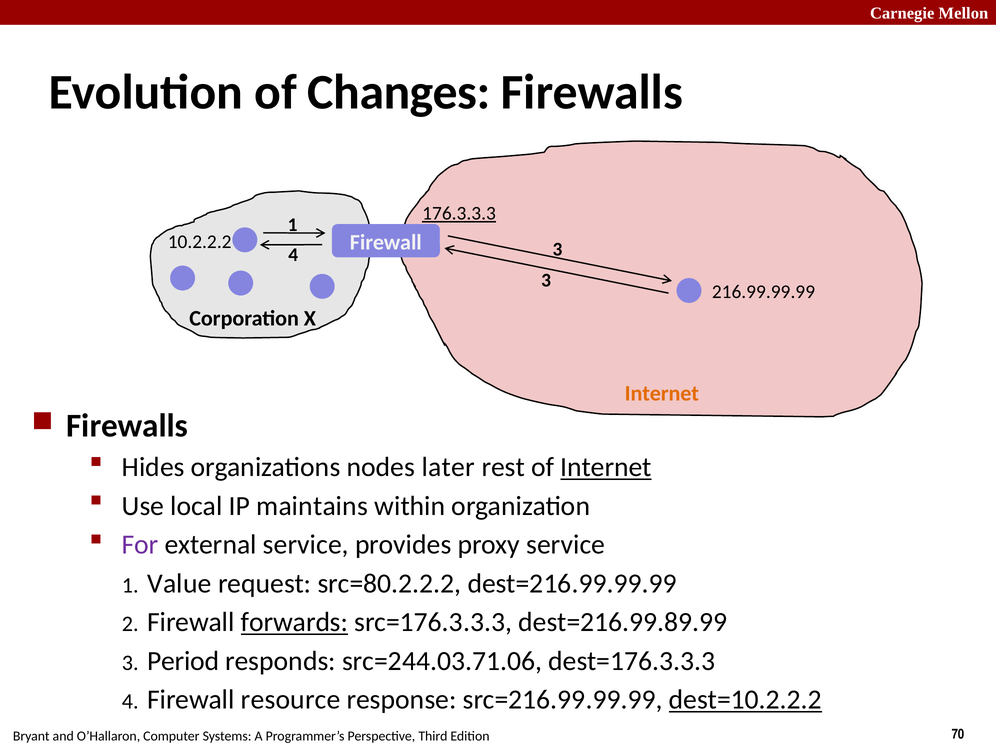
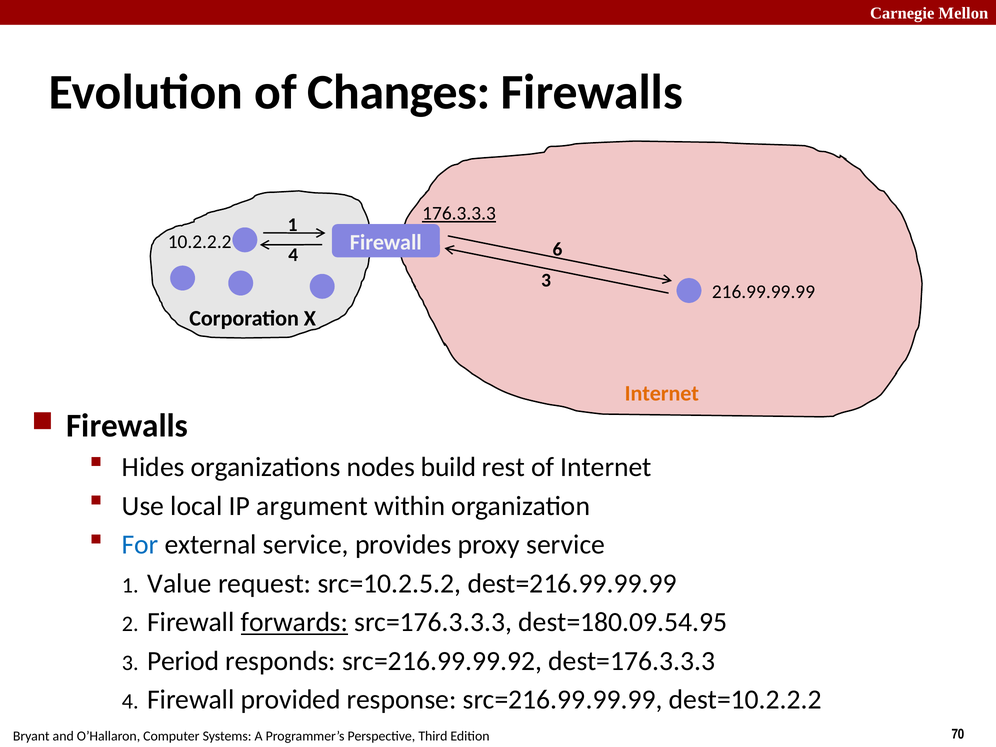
4 3: 3 -> 6 (558, 249)
later: later -> build (449, 467)
Internet underline: present -> none (606, 467)
maintains: maintains -> argument (312, 506)
For colour: purple -> blue (140, 545)
src=80.2.2.2: src=80.2.2.2 -> src=10.2.5.2 (389, 584)
dest=216.99.89.99: dest=216.99.89.99 -> dest=180.09.54.95 (623, 622)
src=244.03.71.06: src=244.03.71.06 -> src=216.99.99.92 (442, 661)
resource: resource -> provided (291, 700)
dest=10.2.2.2 underline: present -> none (745, 700)
